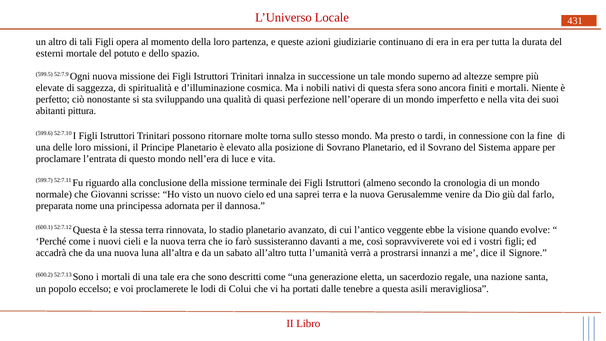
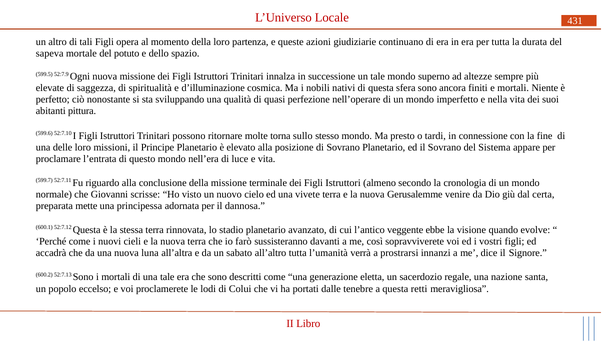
esterni: esterni -> sapeva (50, 54)
saprei: saprei -> vivete (308, 195)
farlo: farlo -> certa (543, 195)
nome: nome -> mette (86, 206)
asili: asili -> retti (419, 289)
